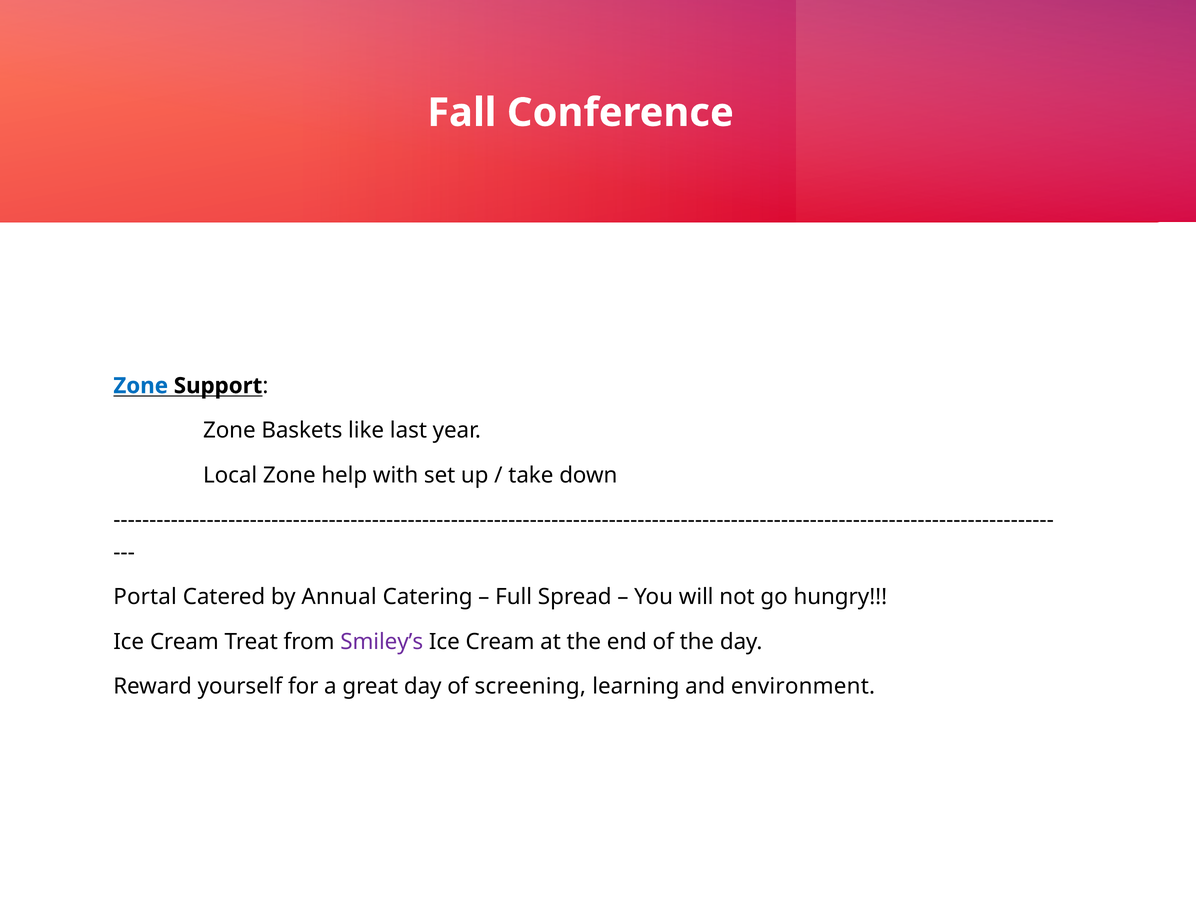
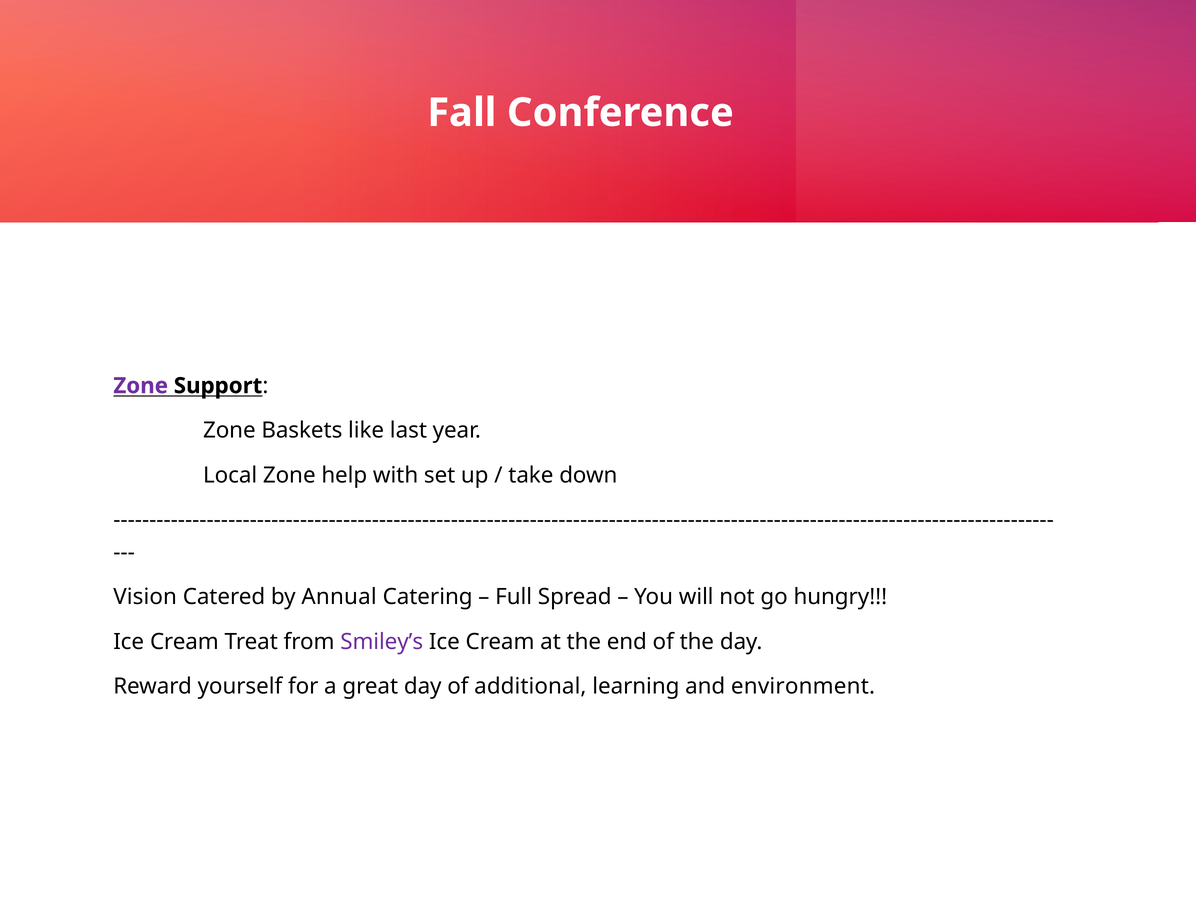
Zone colour: blue -> purple (141, 386)
Portal: Portal -> Vision (145, 597)
screening: screening -> additional (530, 686)
